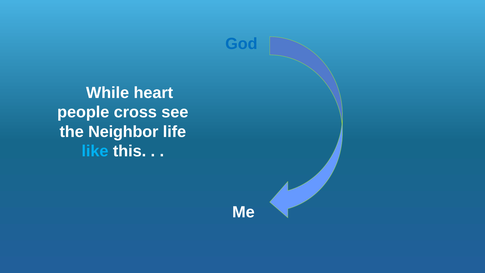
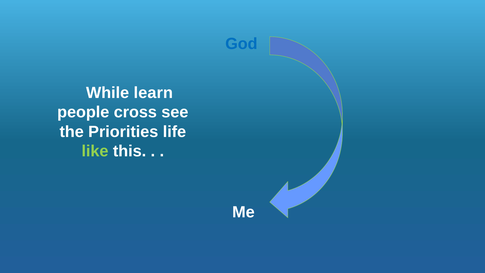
heart: heart -> learn (153, 93)
Neighbor: Neighbor -> Priorities (123, 132)
like colour: light blue -> light green (95, 151)
